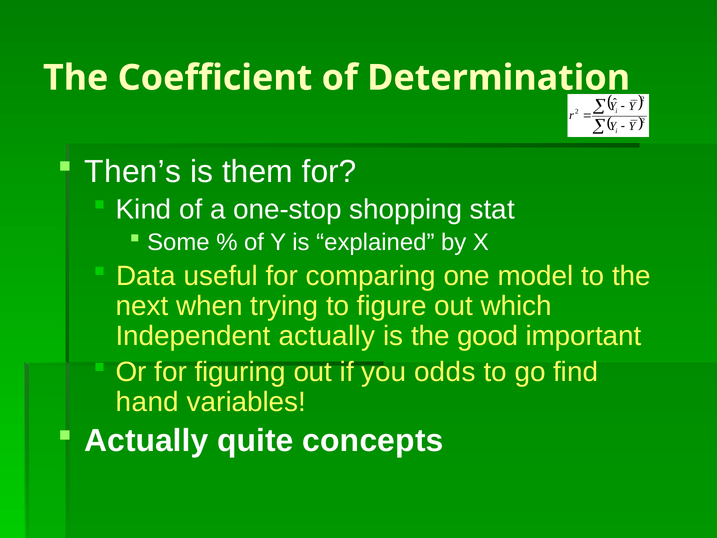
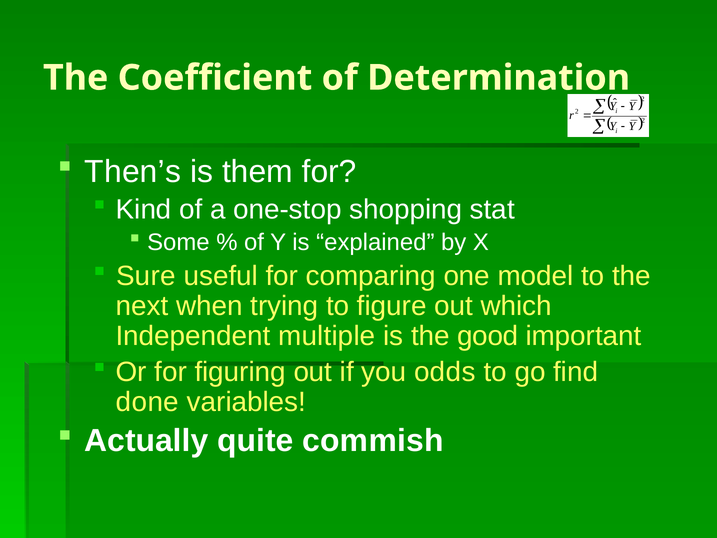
Data: Data -> Sure (146, 276)
Independent actually: actually -> multiple (327, 336)
hand: hand -> done (147, 402)
concepts: concepts -> commish (373, 440)
